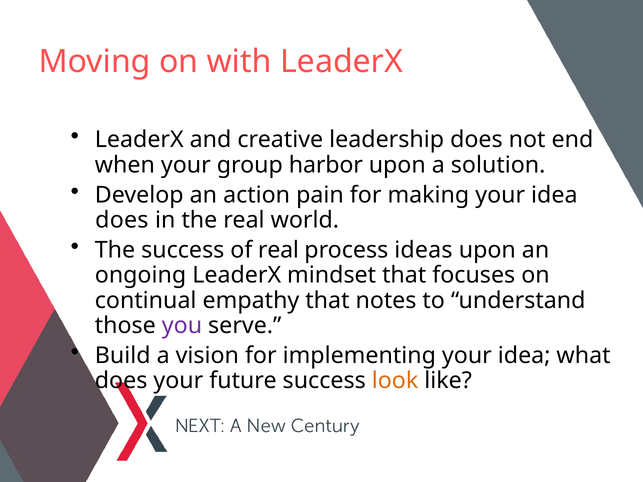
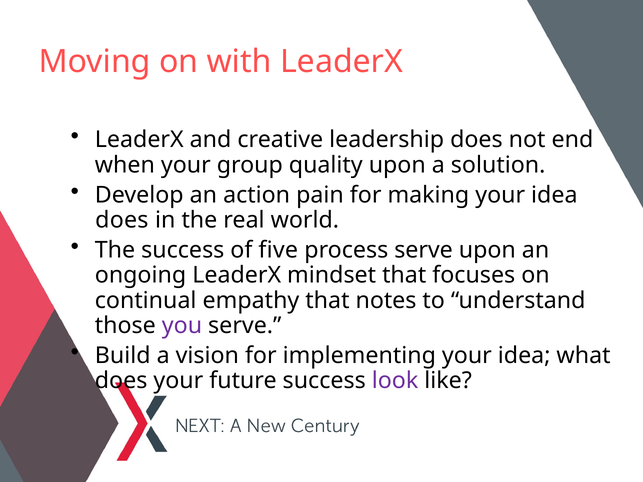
harbor: harbor -> quality (326, 165)
of real: real -> five (278, 250)
process ideas: ideas -> serve (424, 250)
look colour: orange -> purple (395, 381)
